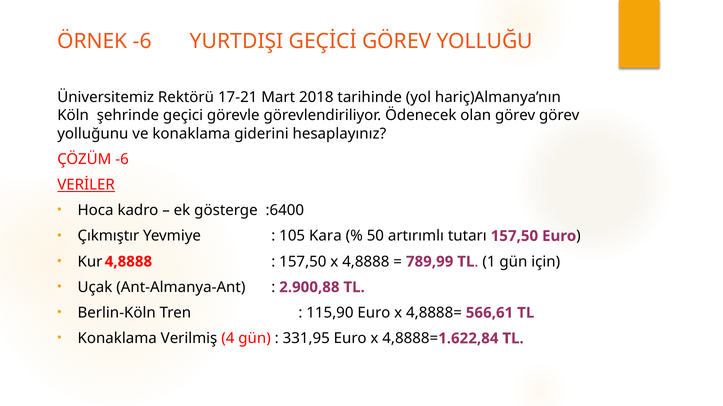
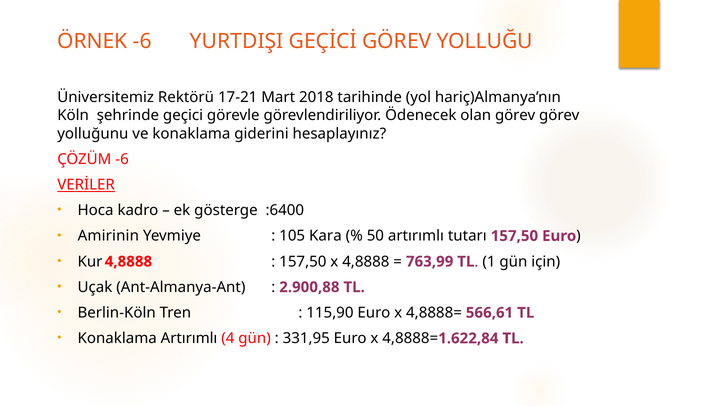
Çıkmıştır: Çıkmıştır -> Amirinin (108, 236)
789,99: 789,99 -> 763,99 (430, 262)
Konaklama Verilmiş: Verilmiş -> Artırımlı (189, 339)
